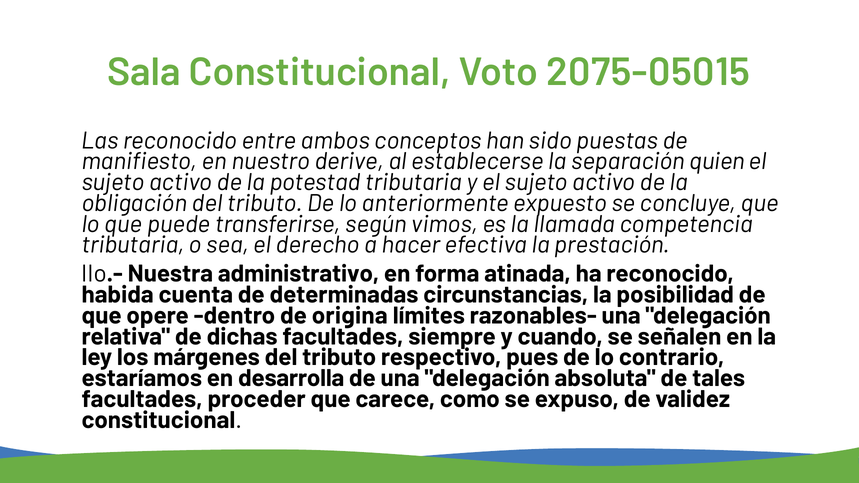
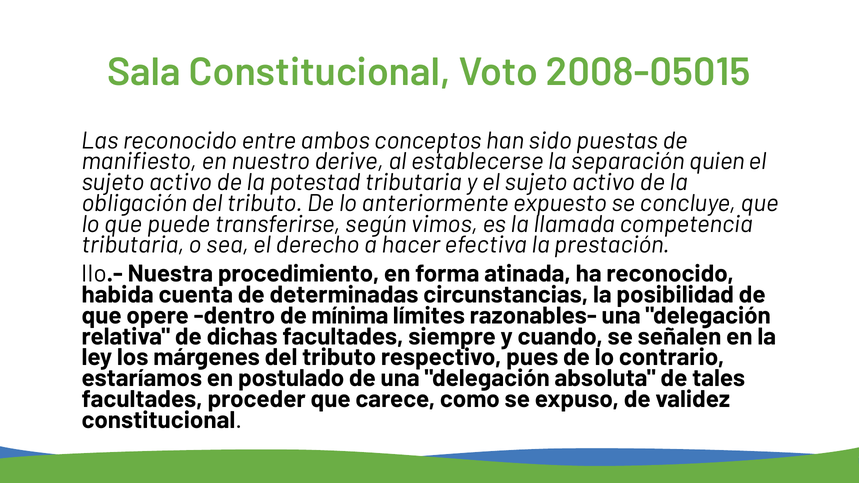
2075-05015: 2075-05015 -> 2008-05015 (648, 72)
administrativo: administrativo -> procedimiento (299, 274)
origina: origina -> mínima (350, 316)
desarrolla: desarrolla -> postulado (291, 379)
